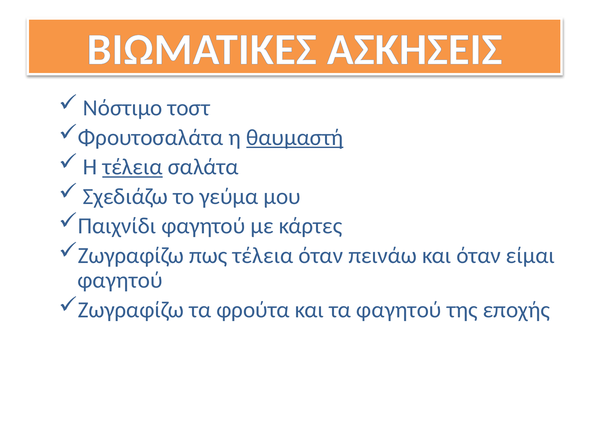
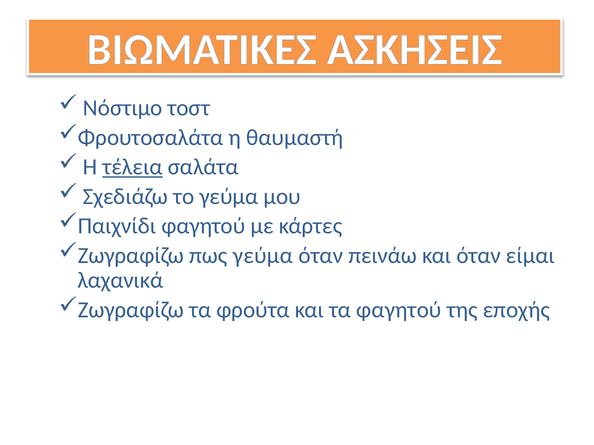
θαυμαστή underline: present -> none (295, 138)
πως τέλεια: τέλεια -> γεύμα (263, 256)
φαγητού: φαγητού -> λαχανικά (120, 281)
